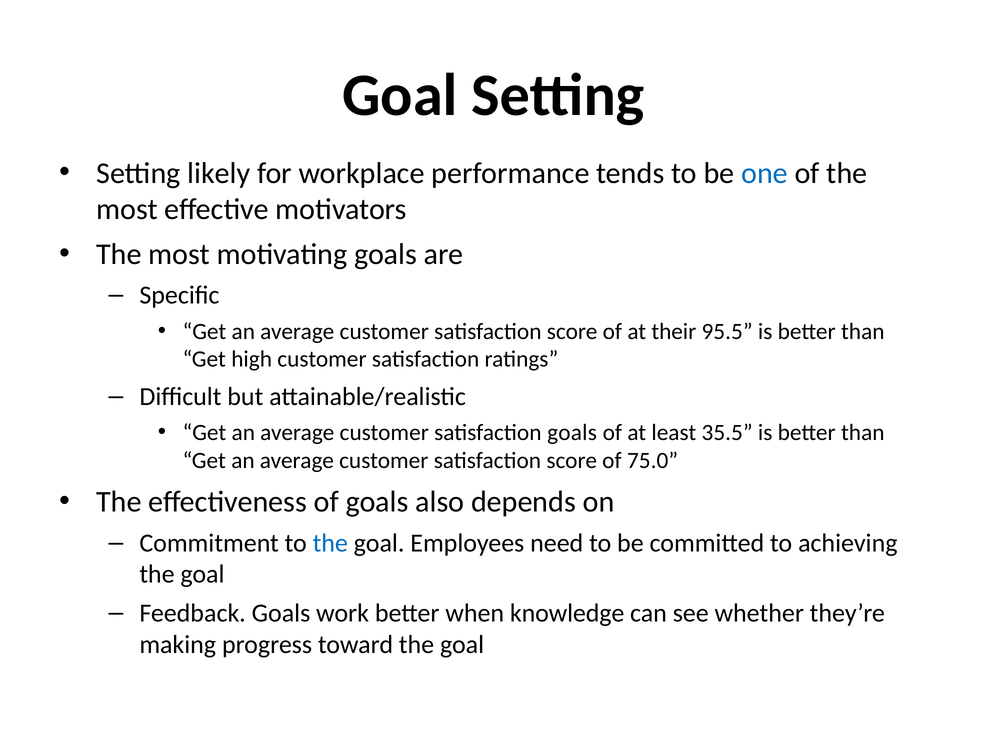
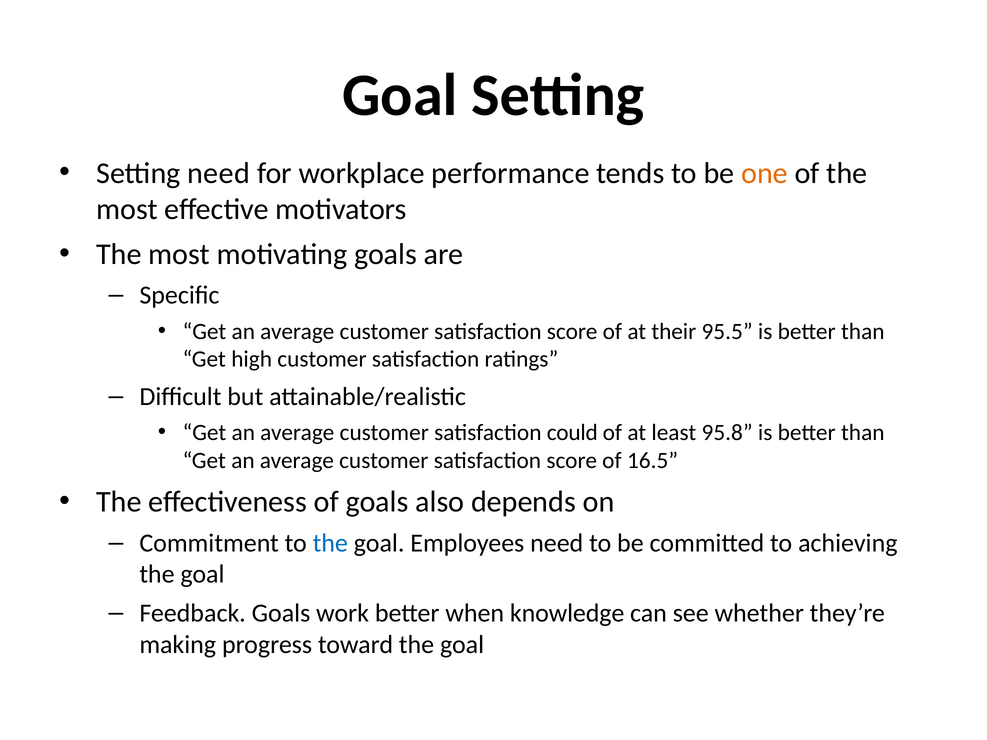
Setting likely: likely -> need (219, 173)
one colour: blue -> orange (765, 173)
satisfaction goals: goals -> could (572, 433)
35.5: 35.5 -> 95.8 (727, 433)
75.0: 75.0 -> 16.5 (653, 461)
